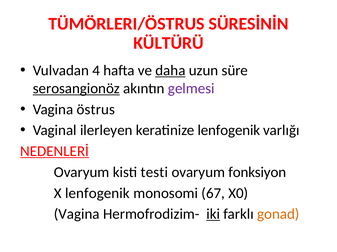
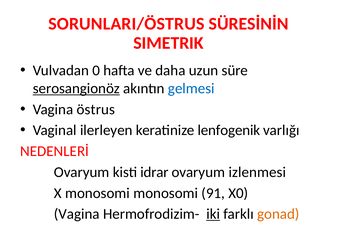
TÜMÖRLERI/ÖSTRUS: TÜMÖRLERI/ÖSTRUS -> SORUNLARI/ÖSTRUS (126, 24)
KÜLTÜRÜ: KÜLTÜRÜ -> SIMETRIK (169, 43)
4: 4 -> 0 (96, 71)
daha underline: present -> none (170, 71)
gelmesi colour: purple -> blue (191, 89)
NEDENLERİ underline: present -> none (55, 152)
testi: testi -> idrar (154, 173)
fonksiyon: fonksiyon -> izlenmesi (257, 173)
X lenfogenik: lenfogenik -> monosomi (97, 194)
67: 67 -> 91 (213, 194)
